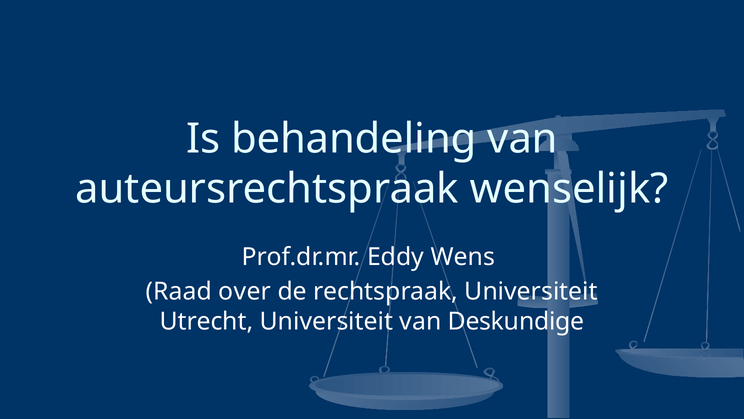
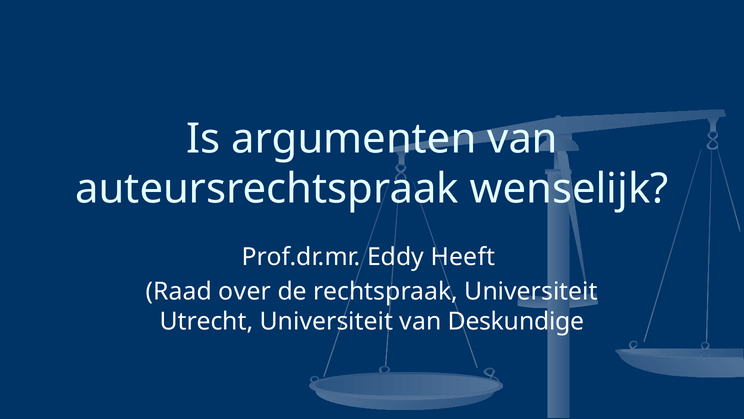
behandeling: behandeling -> argumenten (354, 139)
Wens: Wens -> Heeft (463, 257)
